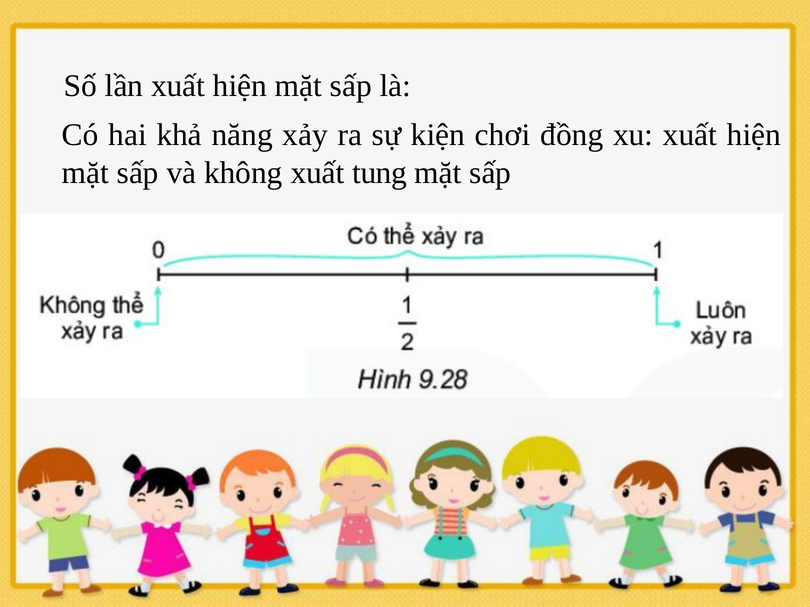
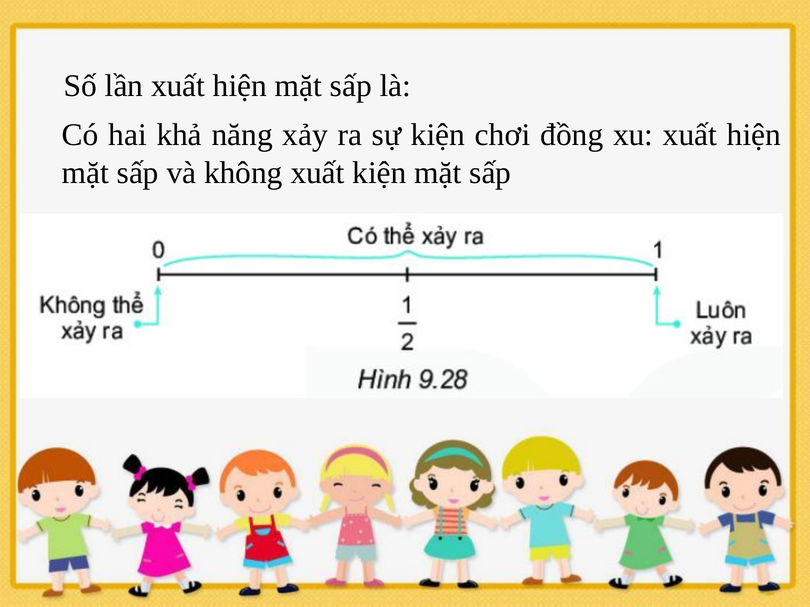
xuất tung: tung -> kiện (379, 173)
